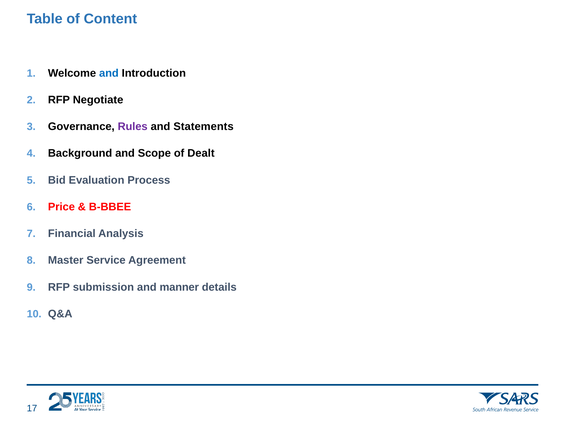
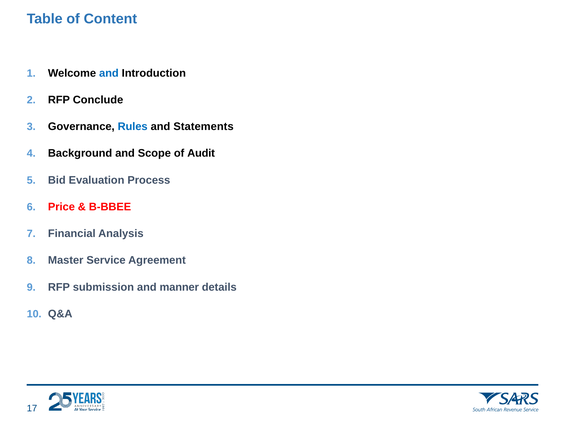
Negotiate: Negotiate -> Conclude (98, 100)
Rules colour: purple -> blue (133, 127)
Dealt: Dealt -> Audit (201, 154)
